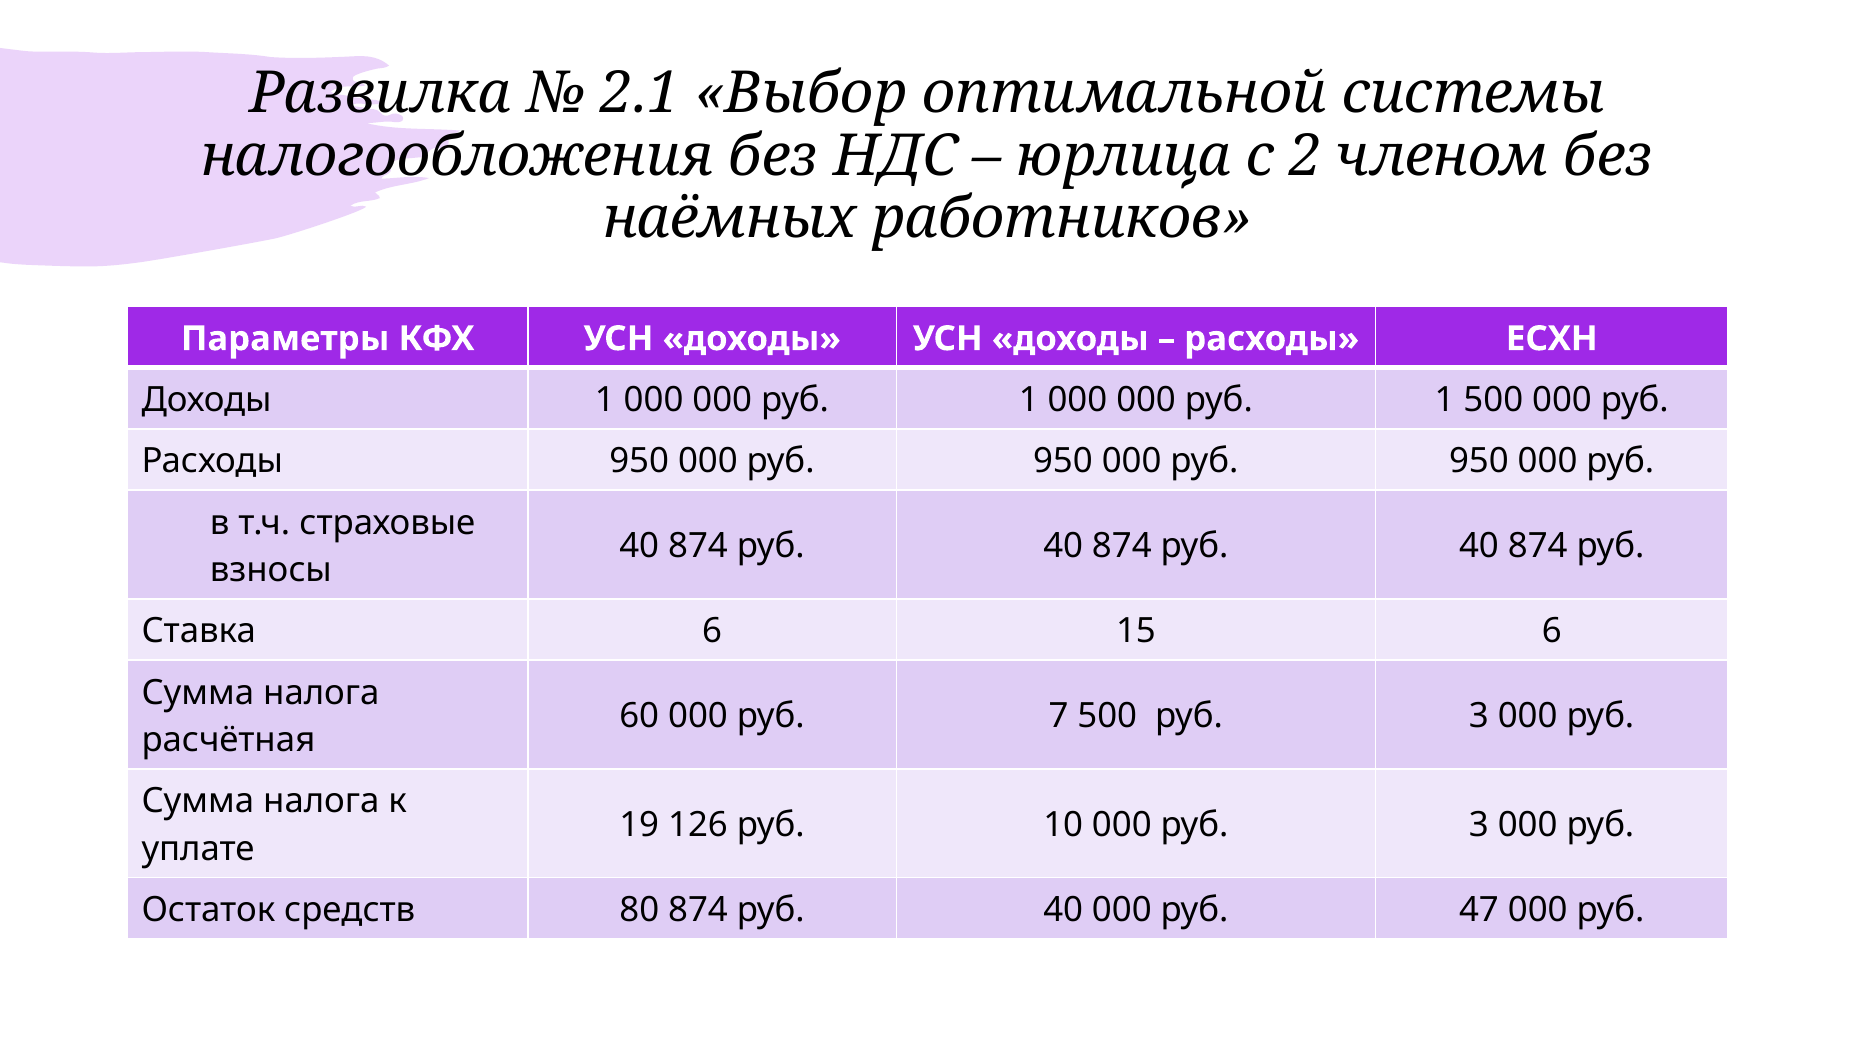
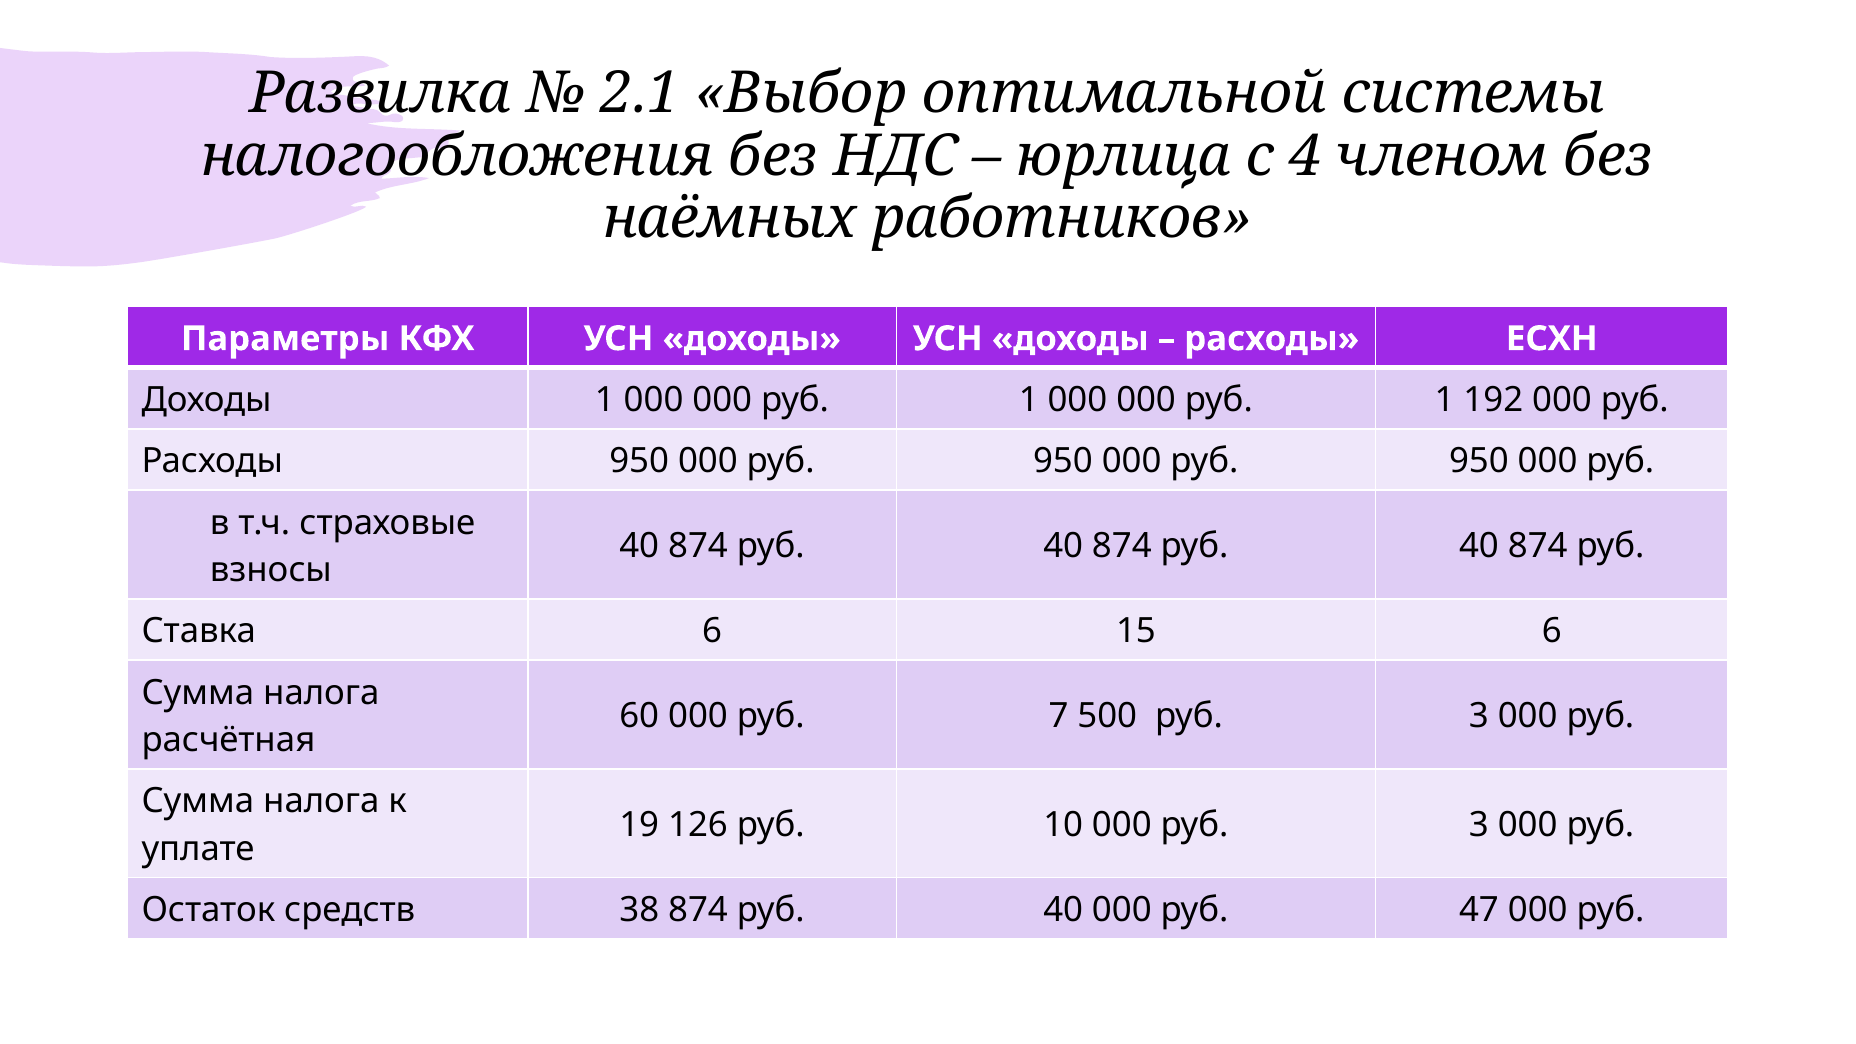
2: 2 -> 4 (1306, 156)
1 500: 500 -> 192 (1493, 400)
80: 80 -> 38 (639, 910)
